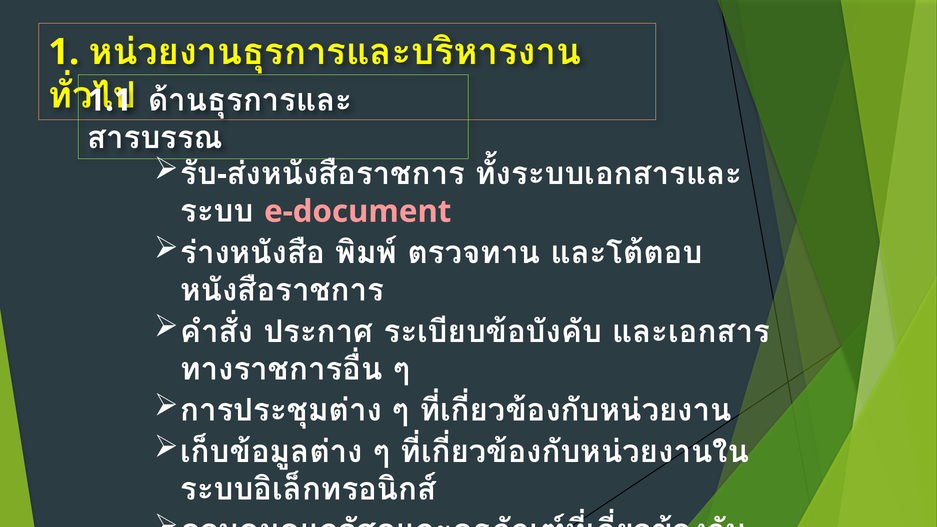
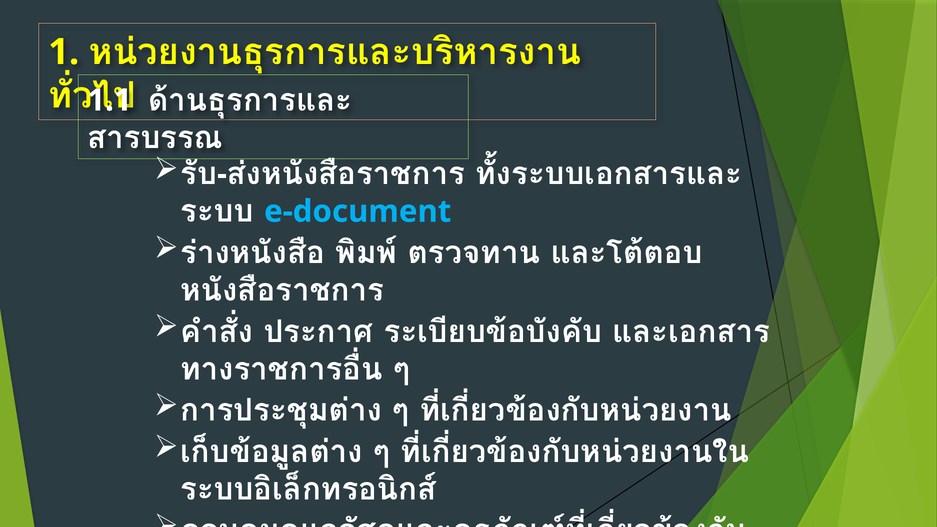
e-document colour: pink -> light blue (358, 212)
